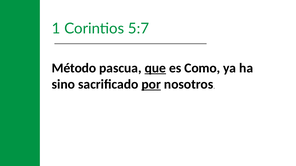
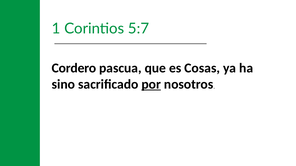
Método: Método -> Cordero (74, 68)
que underline: present -> none (155, 68)
Como: Como -> Cosas (202, 68)
